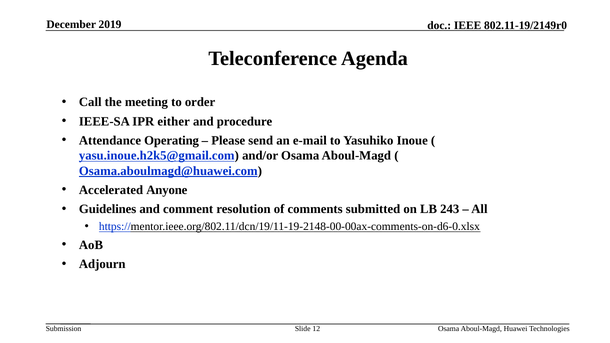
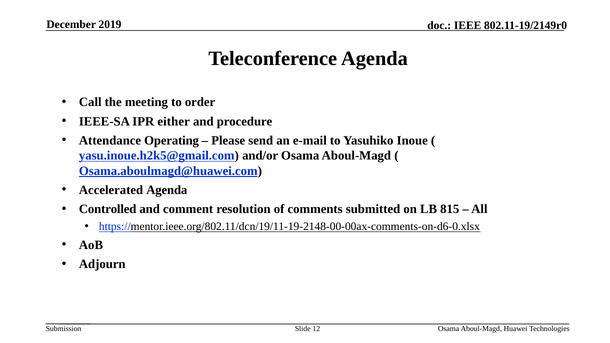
Accelerated Anyone: Anyone -> Agenda (167, 190)
Guidelines: Guidelines -> Controlled (108, 209)
243: 243 -> 815 (450, 209)
